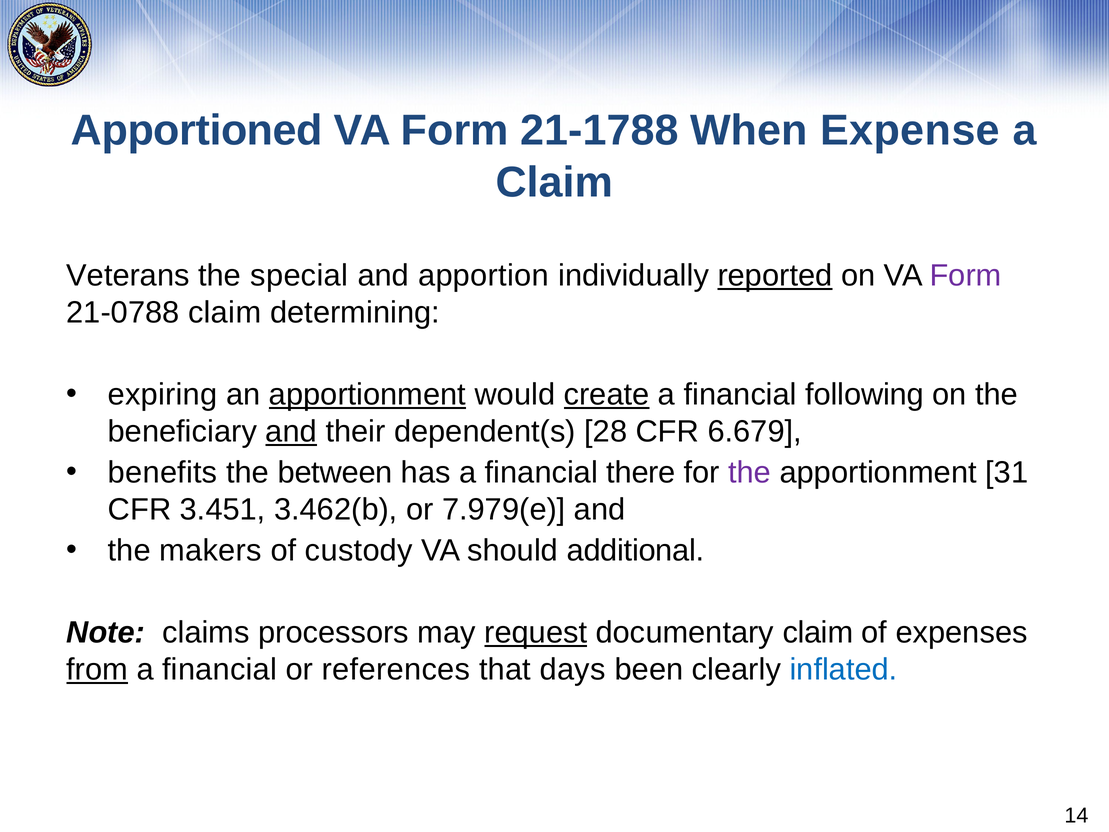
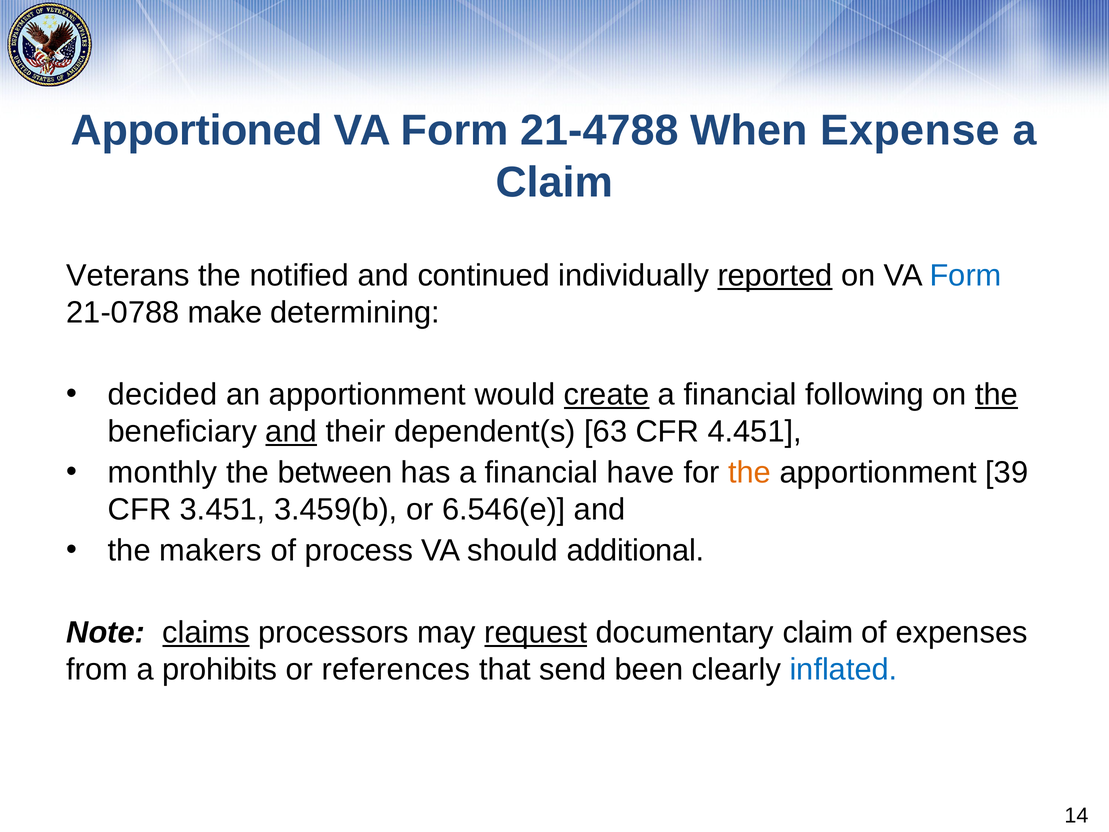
21-1788: 21-1788 -> 21-4788 (599, 131)
special: special -> notified (299, 276)
apportion: apportion -> continued (484, 276)
Form colour: purple -> blue (966, 276)
21-0788 claim: claim -> make (225, 313)
expiring: expiring -> decided (163, 395)
apportionment underline: present -> none (367, 395)
the underline: none -> present (997, 395)
28: 28 -> 63 (606, 432)
6.679: 6.679 -> 4.451 (755, 432)
benefits: benefits -> monthly (163, 473)
there: there -> have (641, 473)
the colour: purple -> orange (750, 473)
31: 31 -> 39 (1007, 473)
3.462(b: 3.462(b -> 3.459(b (336, 510)
7.979(e: 7.979(e -> 6.546(e (504, 510)
custody: custody -> process (359, 551)
claims underline: none -> present (206, 632)
from underline: present -> none (97, 670)
financial: financial -> prohibits (220, 670)
days: days -> send (573, 670)
